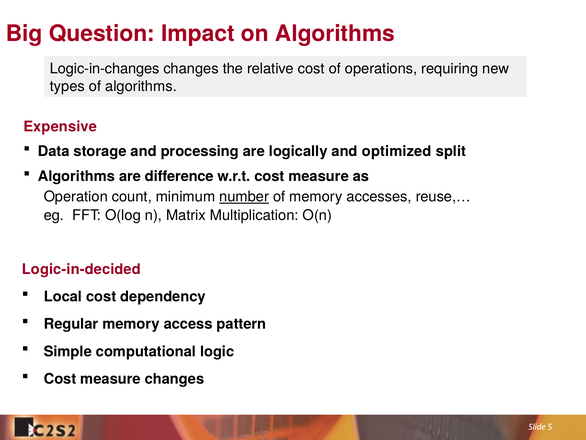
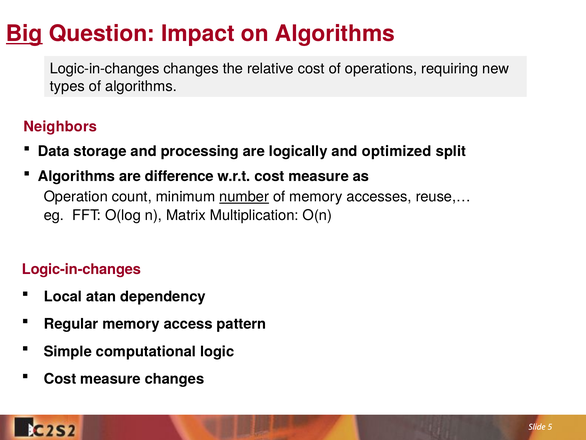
Big underline: none -> present (24, 34)
Expensive: Expensive -> Neighbors (60, 127)
Logic-in-decided: Logic-in-decided -> Logic-in-changes (81, 269)
Local cost: cost -> atan (101, 296)
